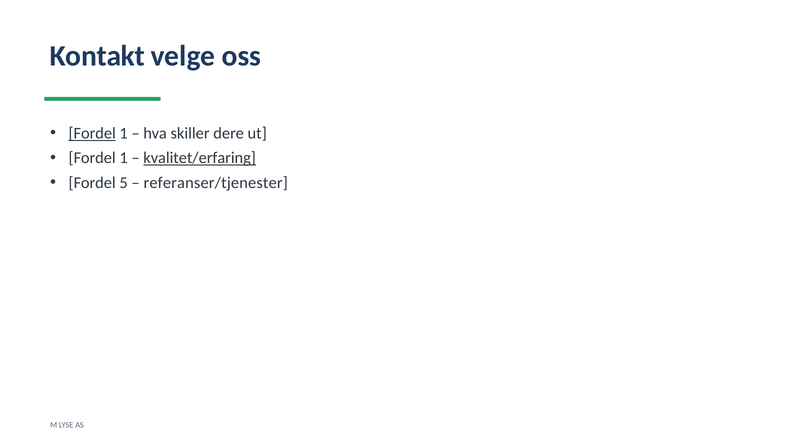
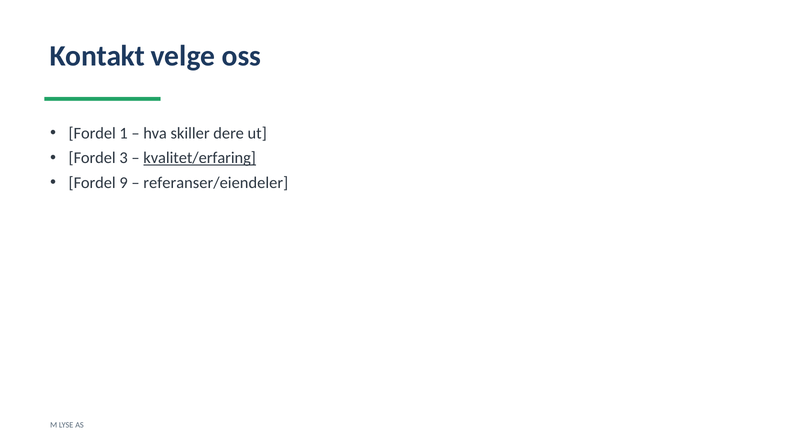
Fordel underline: present -> none (92, 133)
1: 1 -> 3 (124, 158)
5: 5 -> 9 (124, 183)
referanser/tjenester: referanser/tjenester -> referanser/eiendeler (216, 183)
